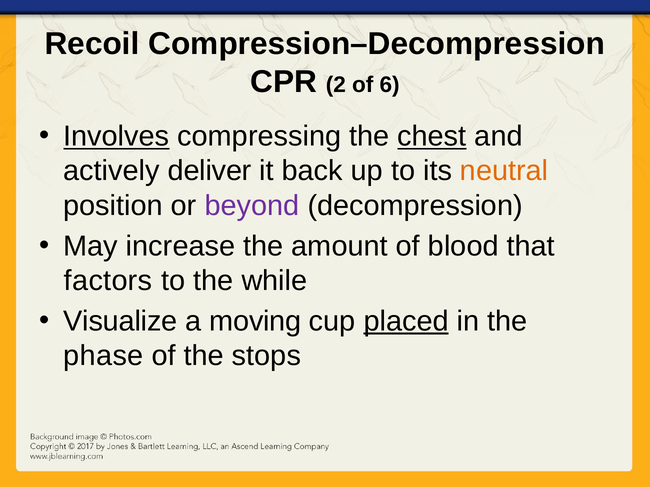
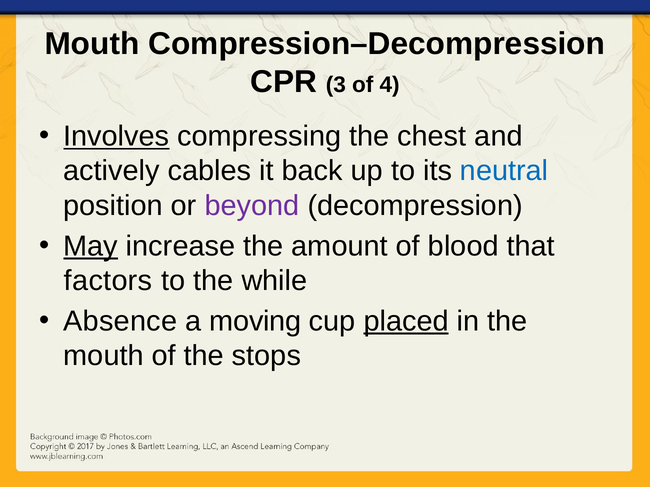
Recoil: Recoil -> Mouth (92, 44)
2: 2 -> 3 (336, 85)
6: 6 -> 4 (390, 85)
chest underline: present -> none (432, 136)
deliver: deliver -> cables (209, 171)
neutral colour: orange -> blue (504, 171)
May underline: none -> present (91, 246)
Visualize: Visualize -> Absence (120, 321)
phase: phase -> mouth (104, 356)
